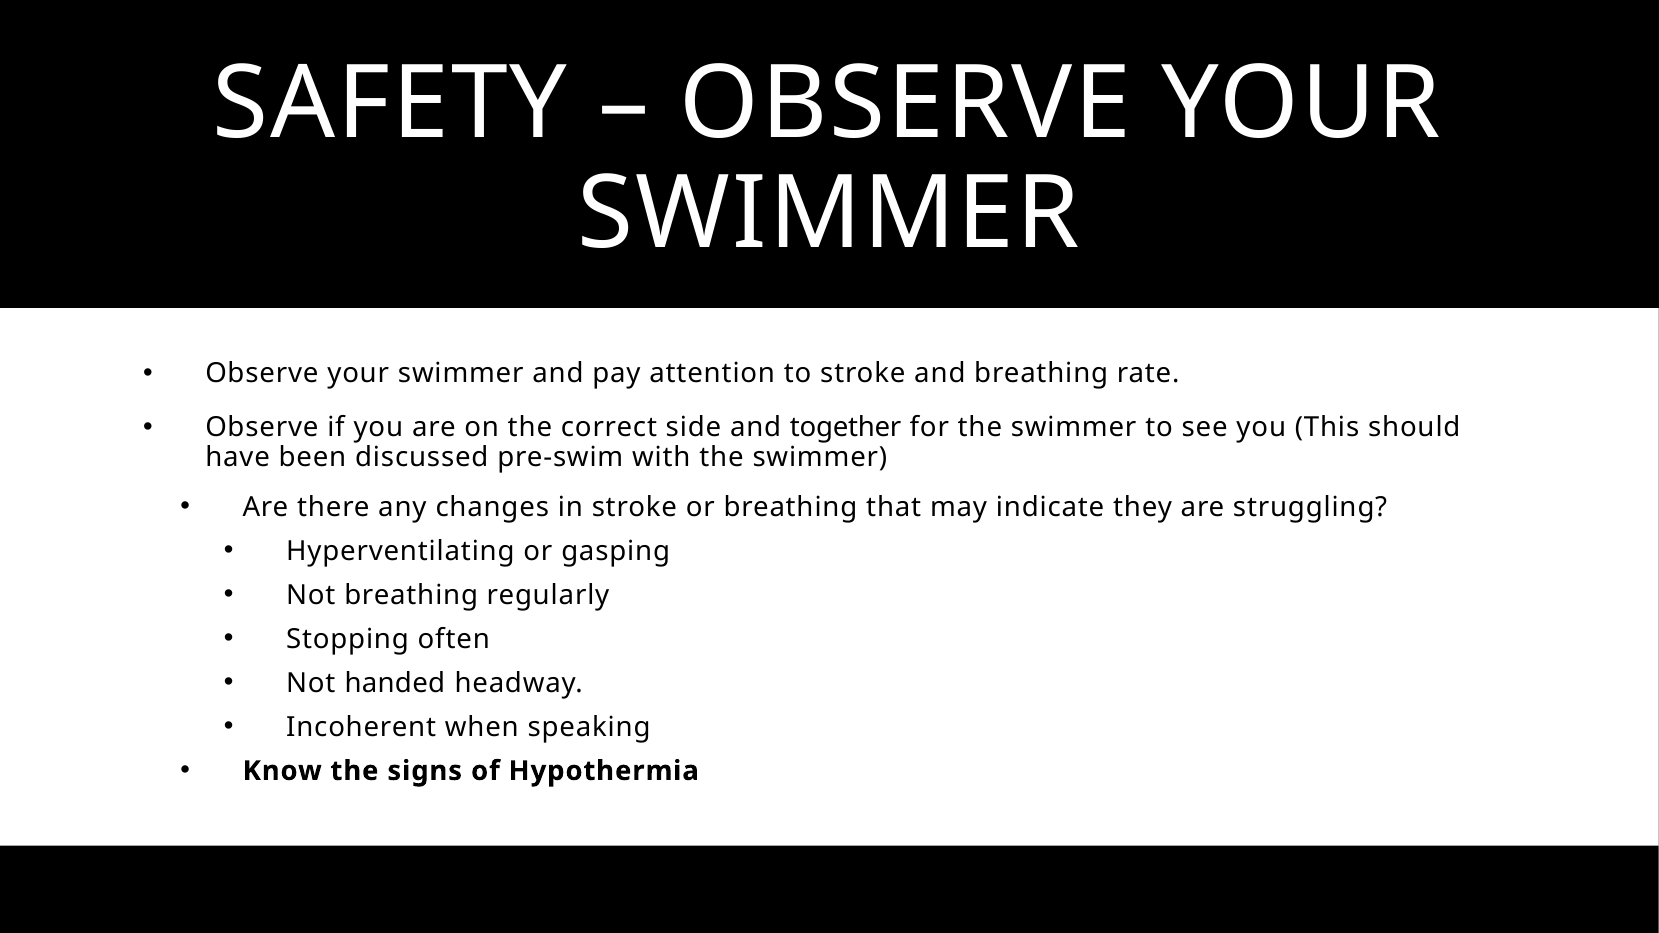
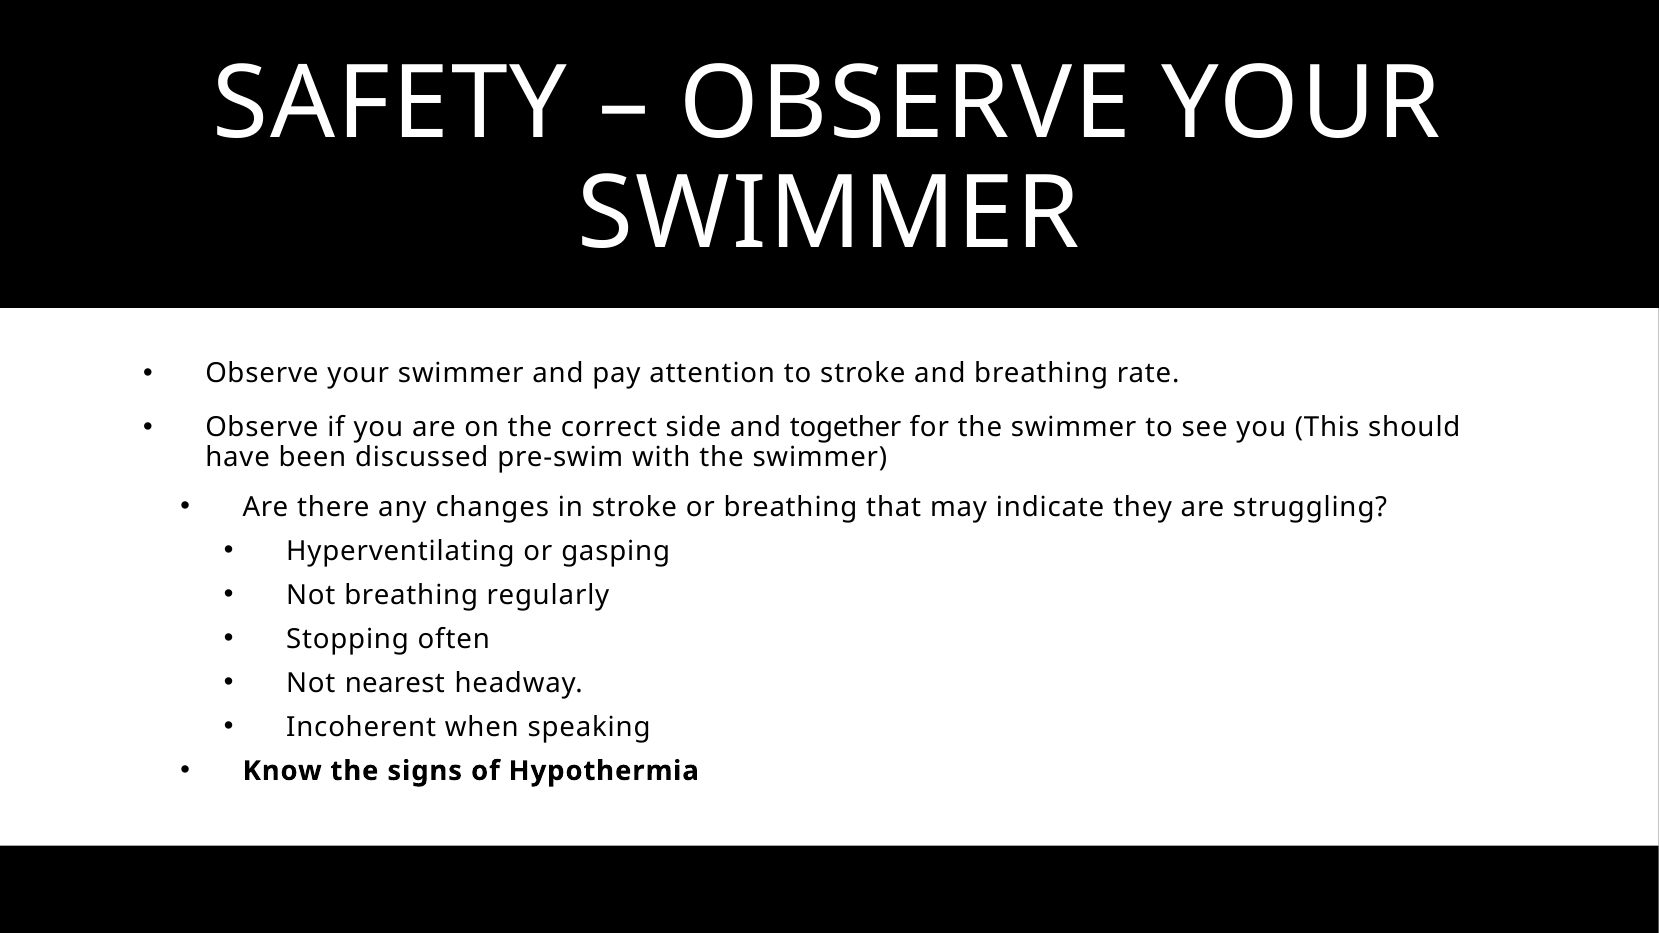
handed: handed -> nearest (395, 683)
